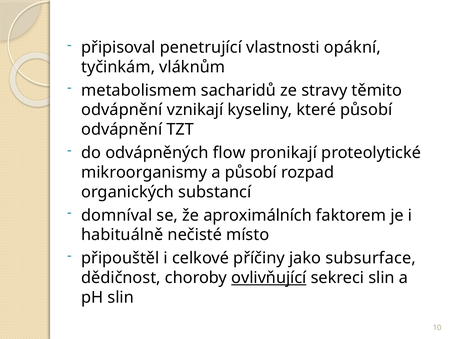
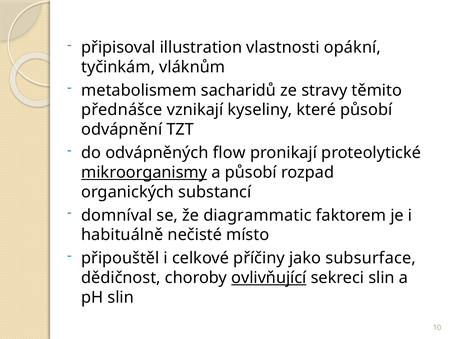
penetrující: penetrující -> illustration (201, 47)
odvápnění: odvápnění -> přednášce (122, 110)
mikroorganismy underline: none -> present (144, 172)
aproximálních: aproximálních -> diagrammatic (257, 215)
